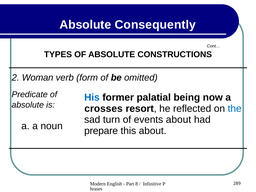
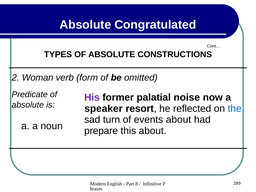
Consequently: Consequently -> Congratulated (155, 25)
His colour: blue -> purple (92, 98)
being: being -> noise (187, 98)
crosses: crosses -> speaker (103, 109)
